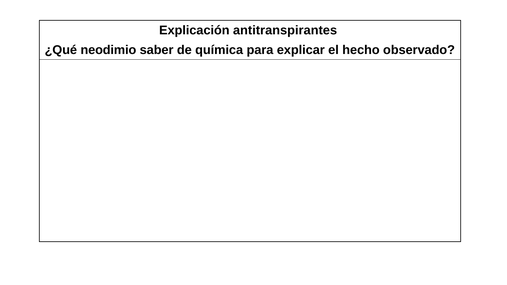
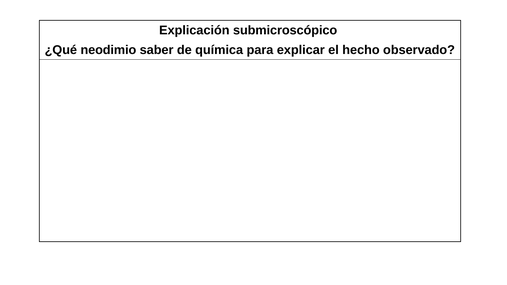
antitranspirantes: antitranspirantes -> submicroscópico (285, 30)
